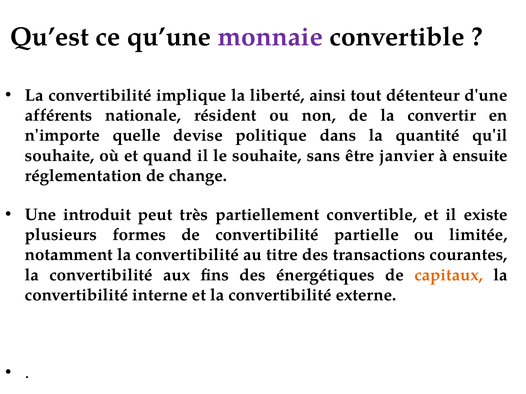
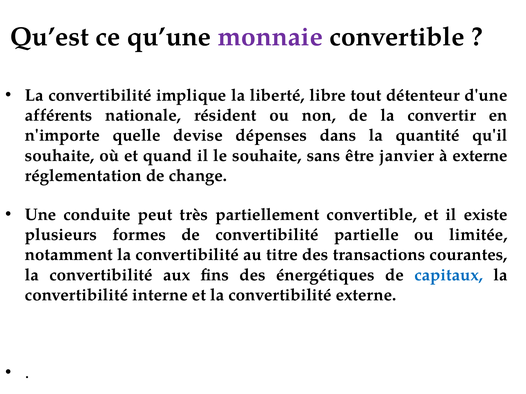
ainsi: ainsi -> libre (328, 95)
politique: politique -> dépenses (271, 136)
à ensuite: ensuite -> externe (480, 156)
introduit: introduit -> conduite (97, 215)
capitaux colour: orange -> blue (449, 275)
